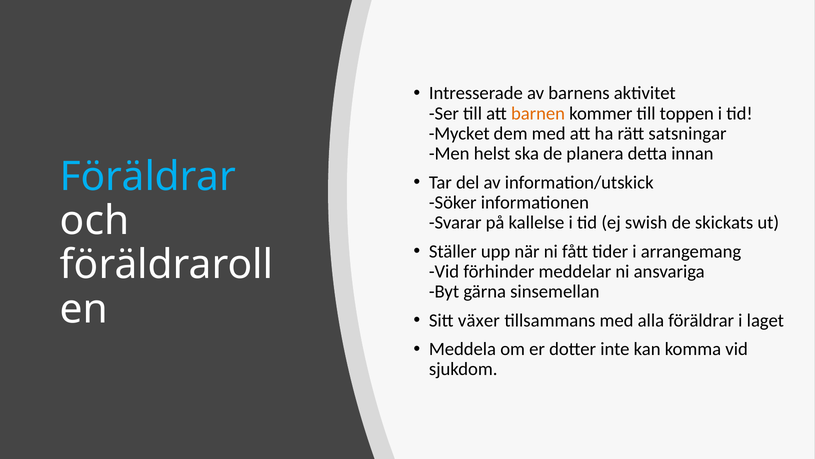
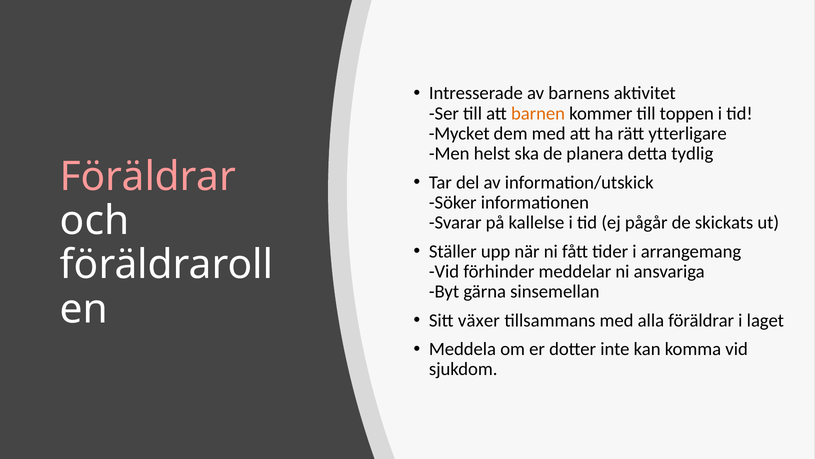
satsningar: satsningar -> ytterligare (688, 133)
innan: innan -> tydlig (692, 154)
Föräldrar colour: light blue -> pink (148, 177)
swish: swish -> pågår (646, 222)
